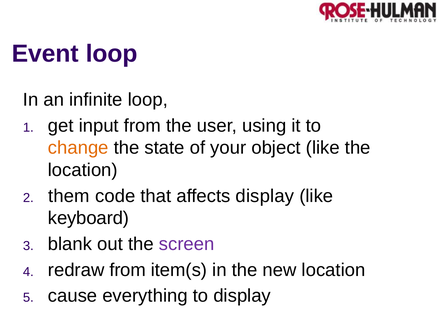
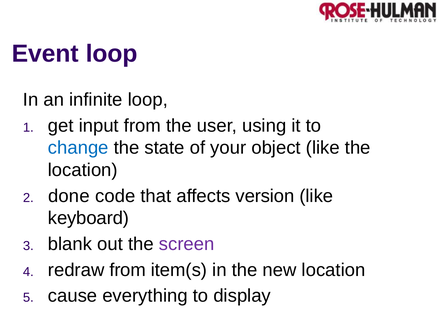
change colour: orange -> blue (78, 148)
them: them -> done (69, 196)
affects display: display -> version (265, 196)
